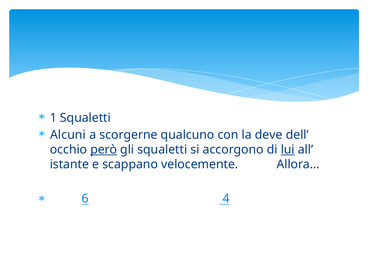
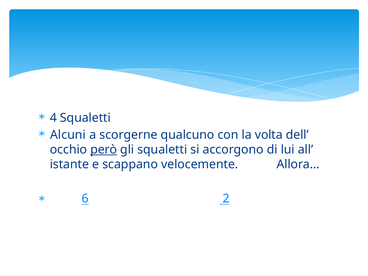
1: 1 -> 4 (53, 118)
deve: deve -> volta (269, 135)
lui underline: present -> none (288, 150)
4: 4 -> 2 (226, 199)
